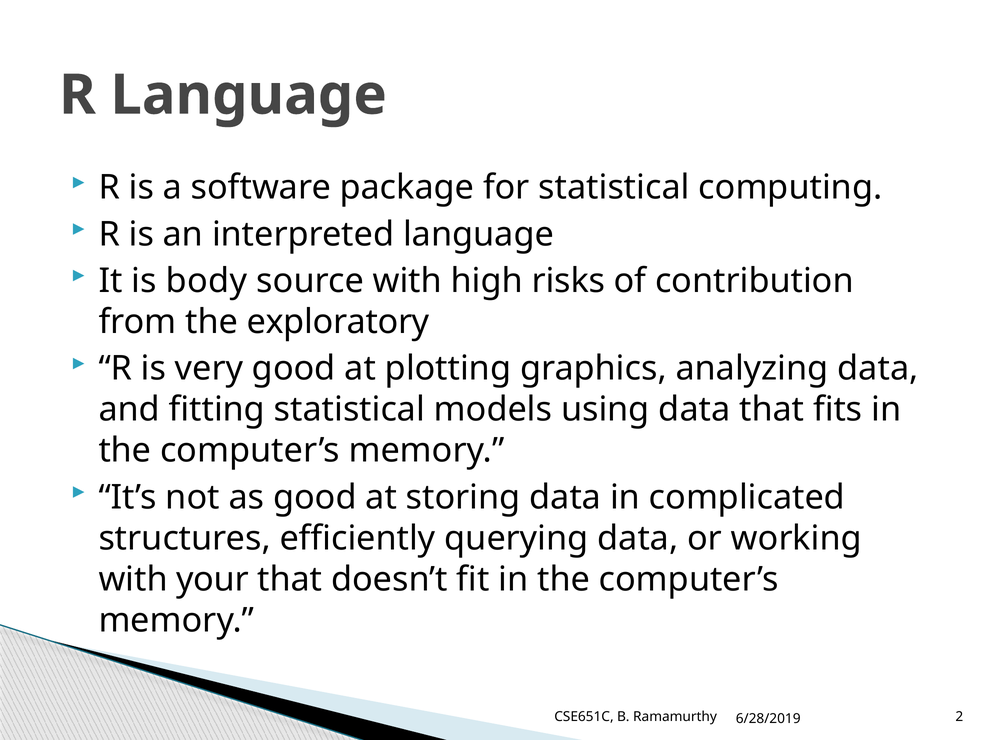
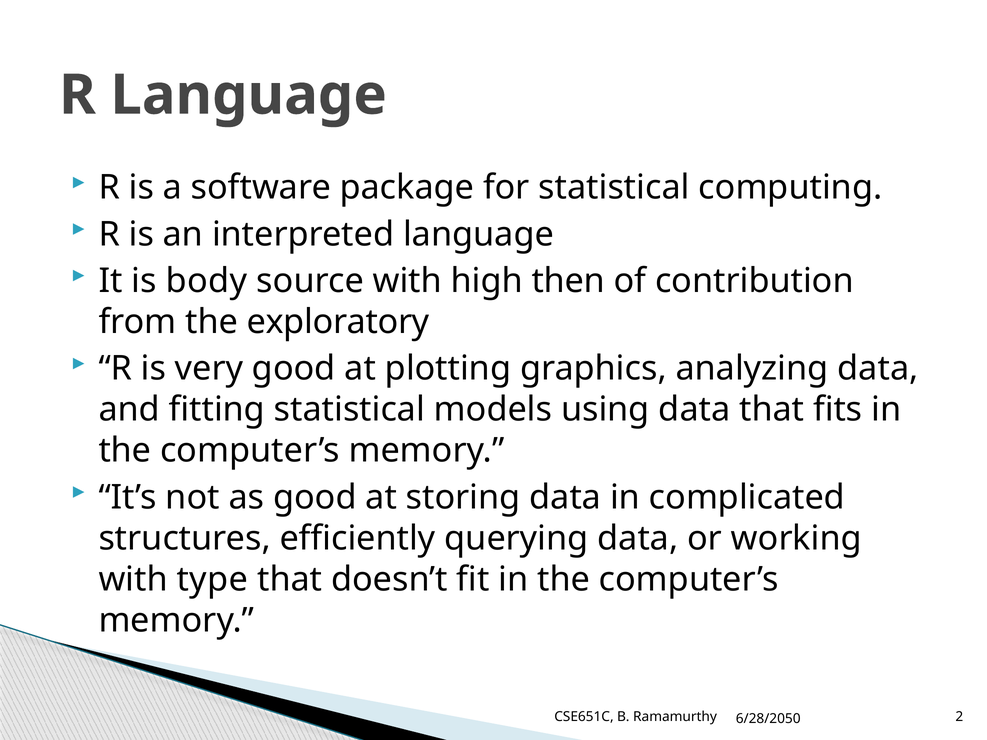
risks: risks -> then (568, 281)
your: your -> type (212, 580)
6/28/2019: 6/28/2019 -> 6/28/2050 (768, 719)
